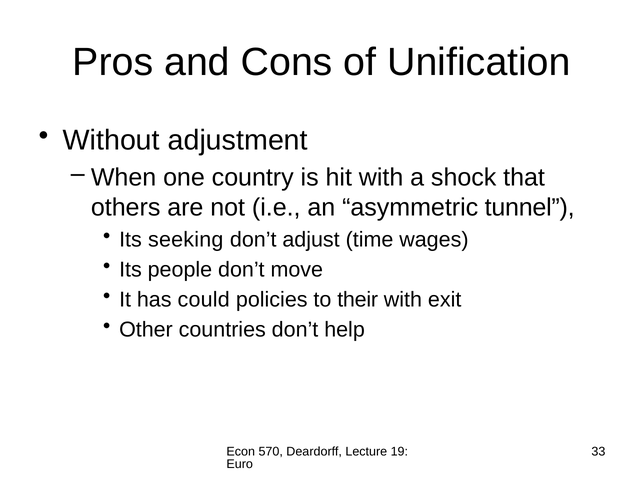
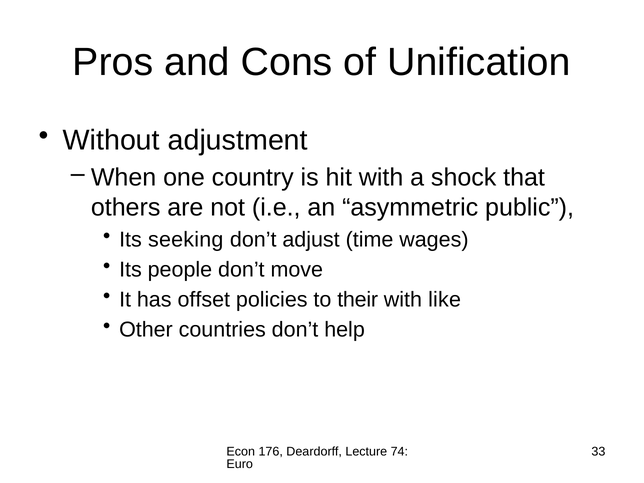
tunnel: tunnel -> public (530, 208)
could: could -> offset (204, 300)
exit: exit -> like (445, 300)
570: 570 -> 176 (271, 451)
19: 19 -> 74 (399, 451)
